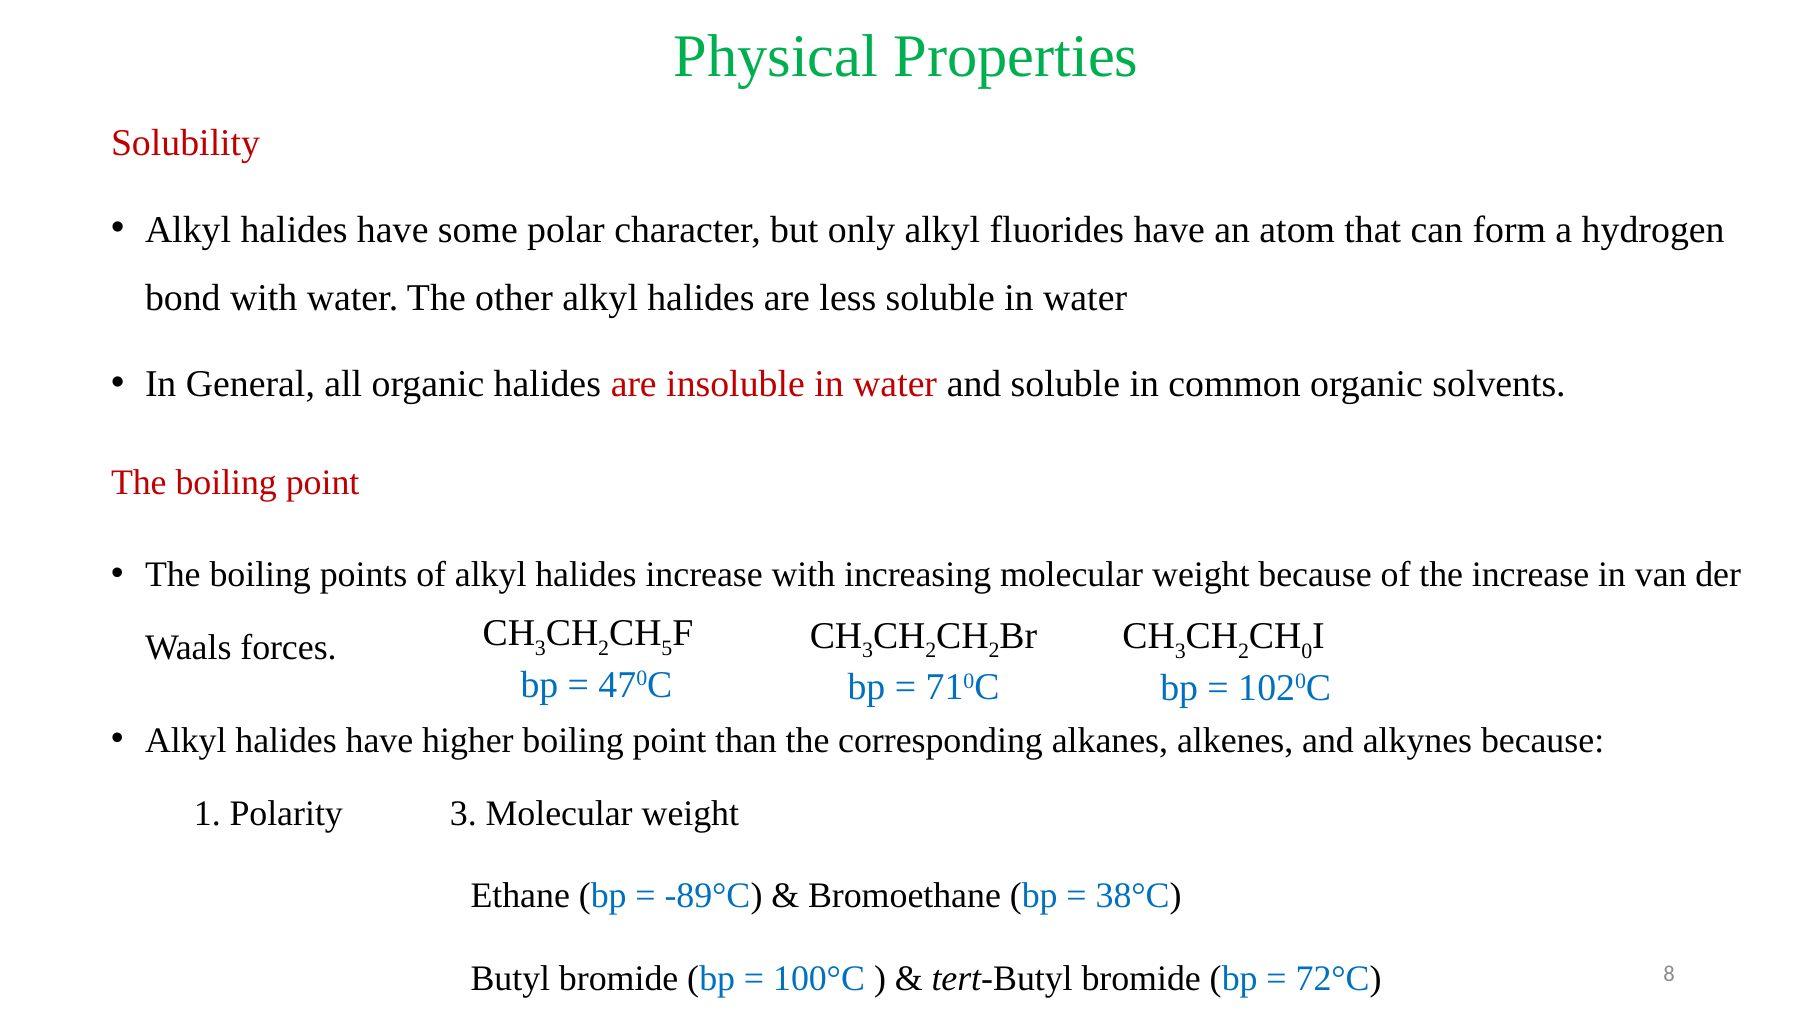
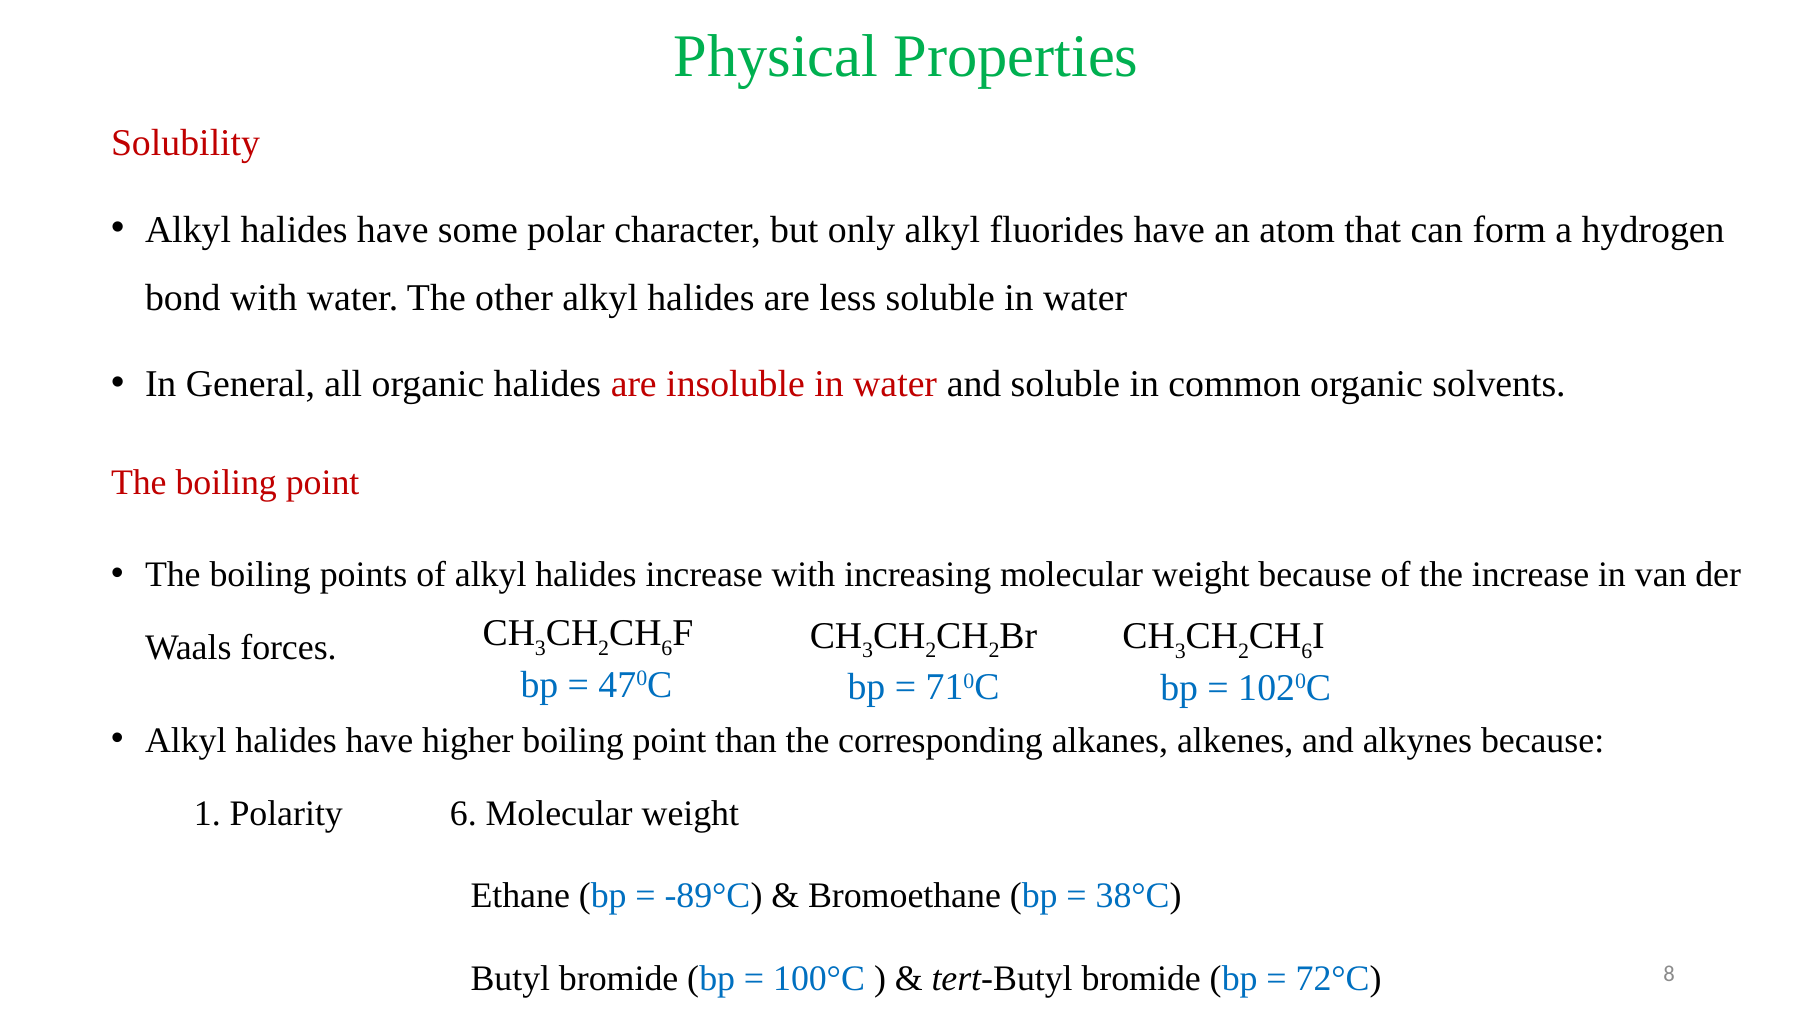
5: 5 -> 6 (667, 648)
0: 0 -> 6 (1307, 651)
Polarity 3: 3 -> 6 (463, 813)
